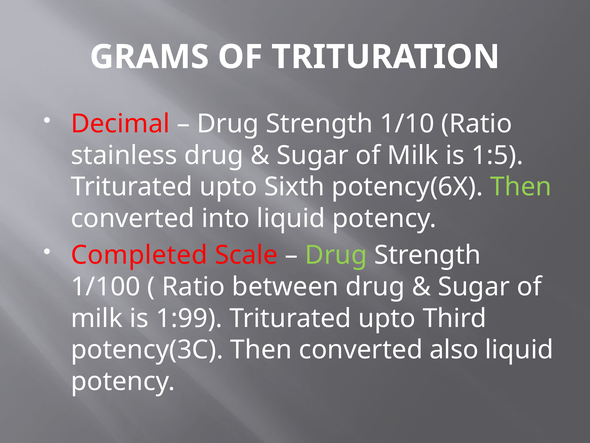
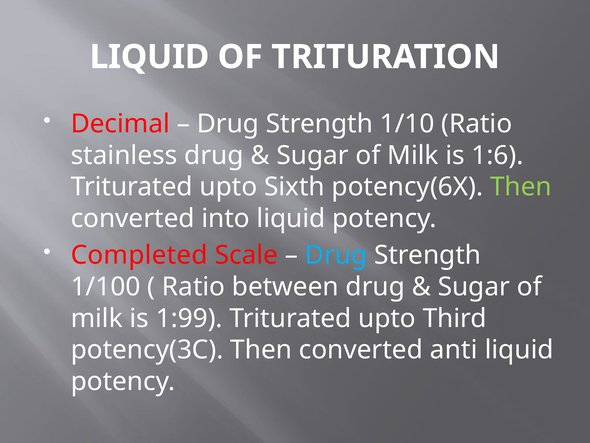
GRAMS: GRAMS -> LIQUID (149, 57)
1:5: 1:5 -> 1:6 (498, 155)
Drug colour: light green -> light blue (336, 255)
also: also -> anti (454, 349)
